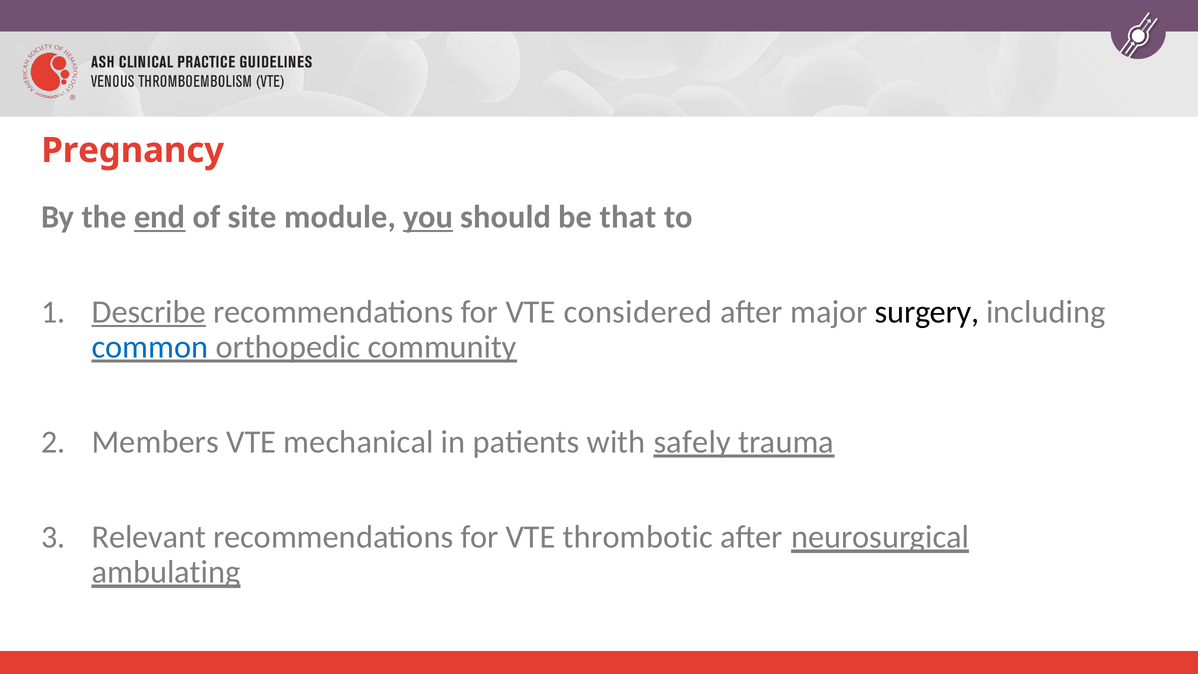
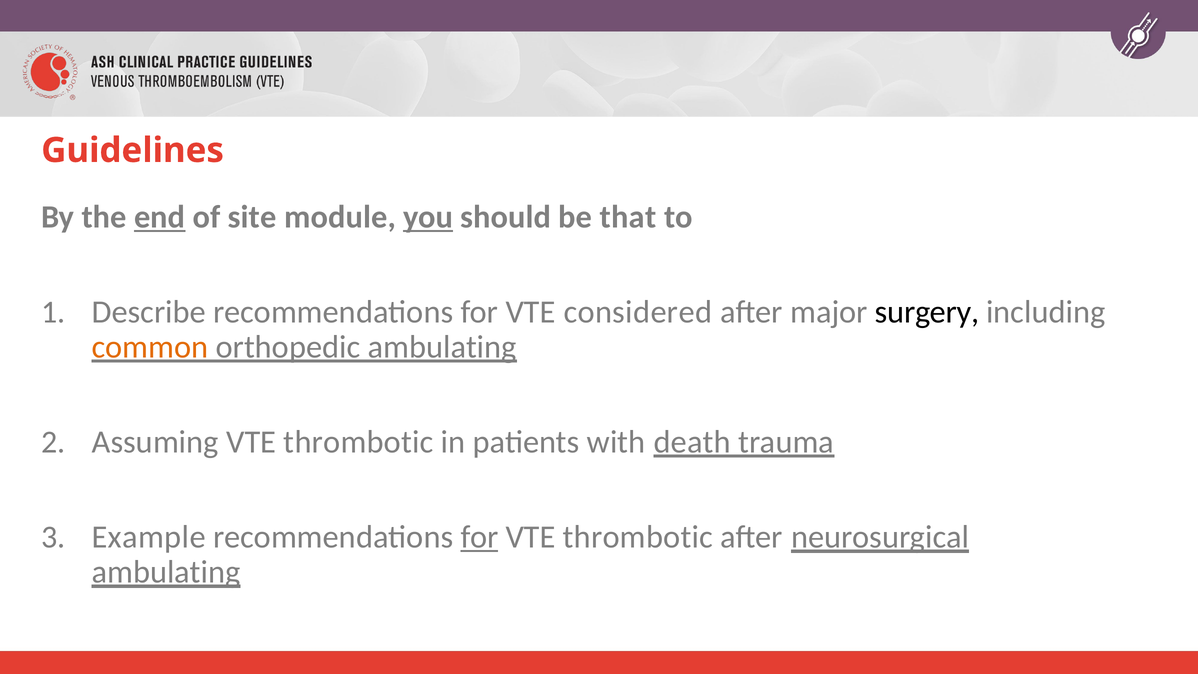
Pregnancy: Pregnancy -> Guidelines (133, 150)
Describe underline: present -> none (149, 312)
common colour: blue -> orange (150, 347)
orthopedic community: community -> ambulating (442, 347)
Members: Members -> Assuming (155, 442)
mechanical: mechanical -> thrombotic (358, 442)
safely: safely -> death (692, 442)
Relevant: Relevant -> Example (149, 537)
for underline: none -> present (480, 537)
